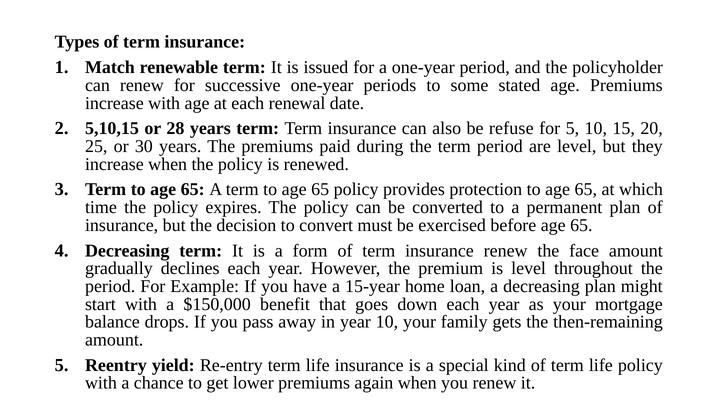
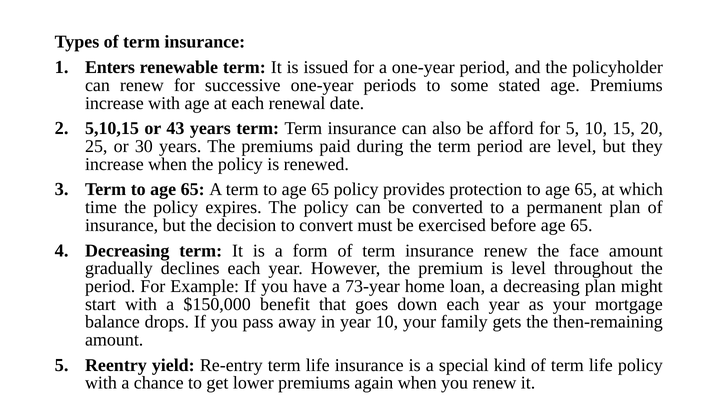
Match: Match -> Enters (110, 67)
28: 28 -> 43 (175, 128)
refuse: refuse -> afford (511, 128)
15‑year: 15‑year -> 73‑year (372, 286)
